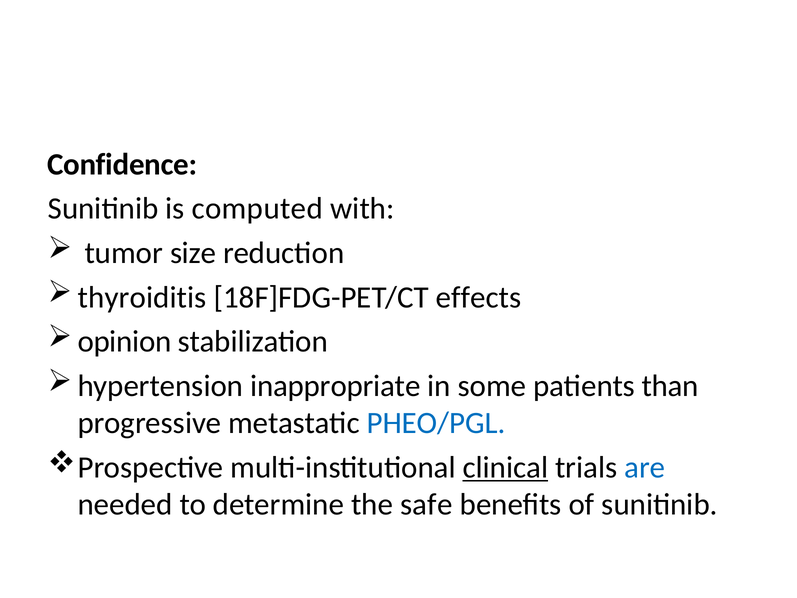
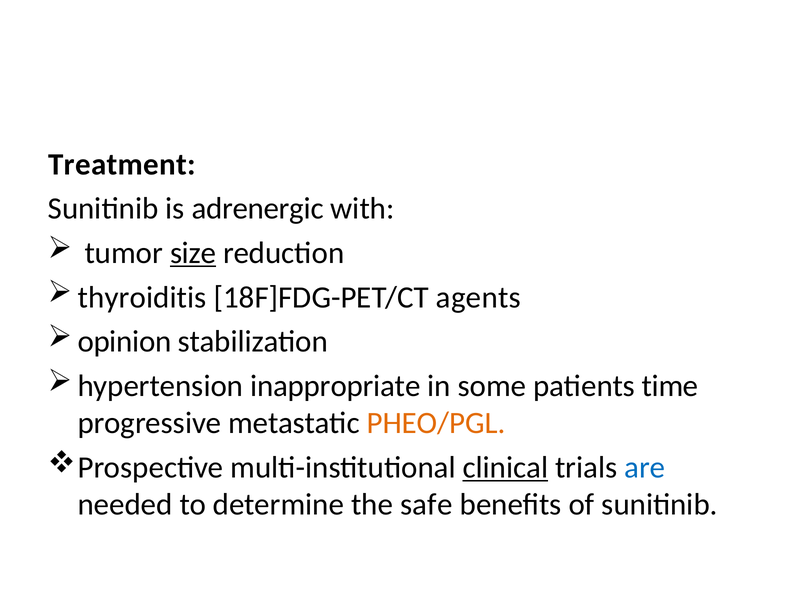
Confidence: Confidence -> Treatment (122, 164)
computed: computed -> adrenergic (258, 209)
size underline: none -> present (193, 253)
effects: effects -> agents (478, 297)
than: than -> time (670, 386)
PHEO/PGL colour: blue -> orange (436, 423)
